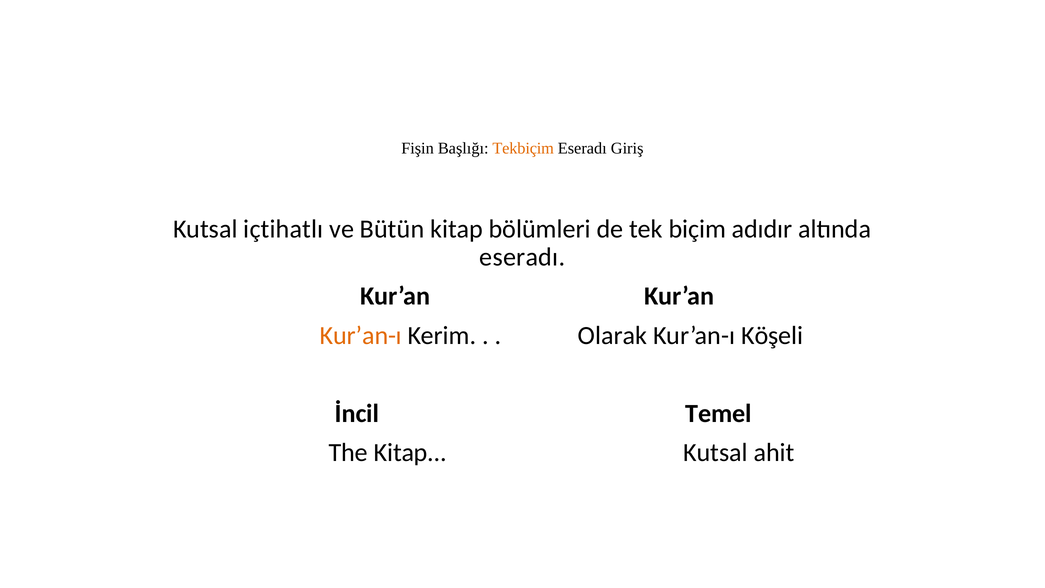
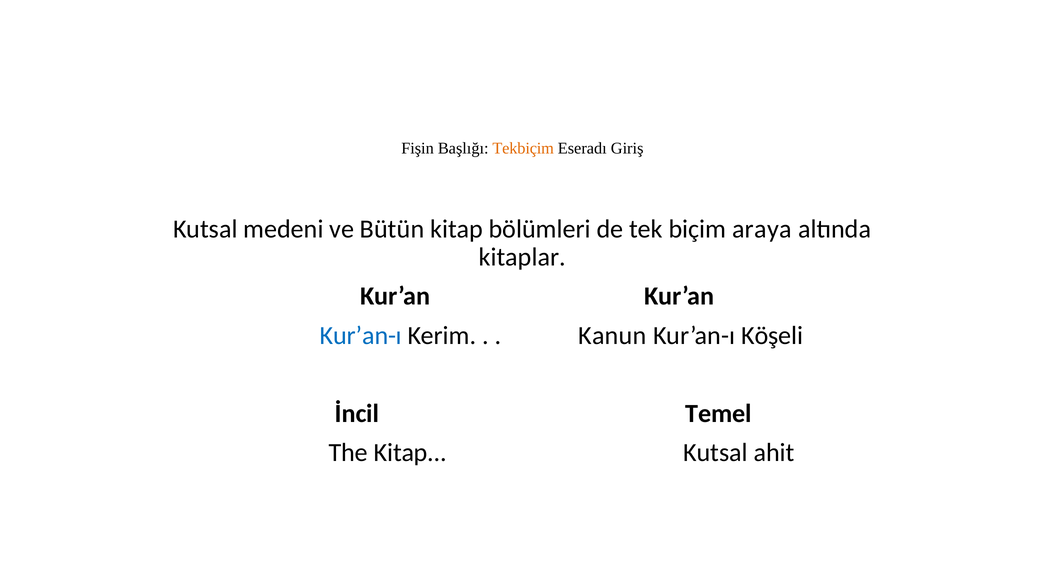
içtihatlı: içtihatlı -> medeni (284, 229)
adıdır: adıdır -> araya (762, 229)
eseradı: eseradı -> kitaplar (522, 257)
Kur’an-ı colour: orange -> blue (361, 335)
Olarak: Olarak -> Kanun (612, 335)
